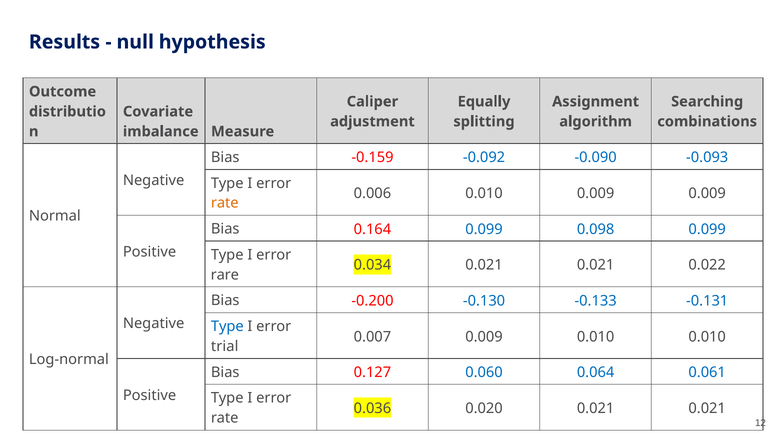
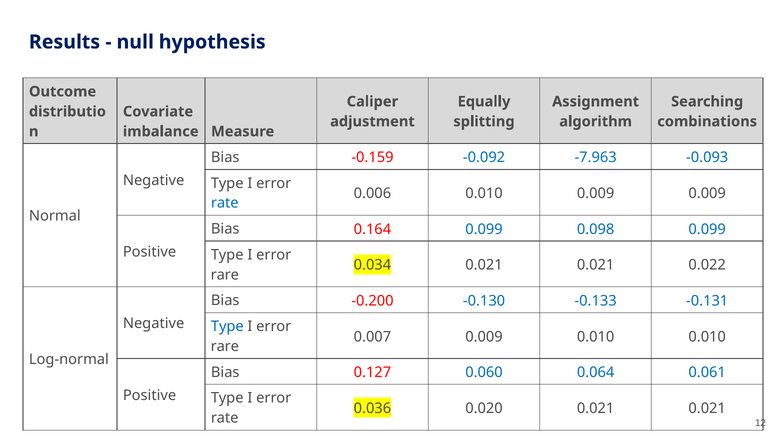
-0.090: -0.090 -> -7.963 (596, 158)
rate colour: orange -> blue (225, 203)
trial: trial -> rare (225, 347)
